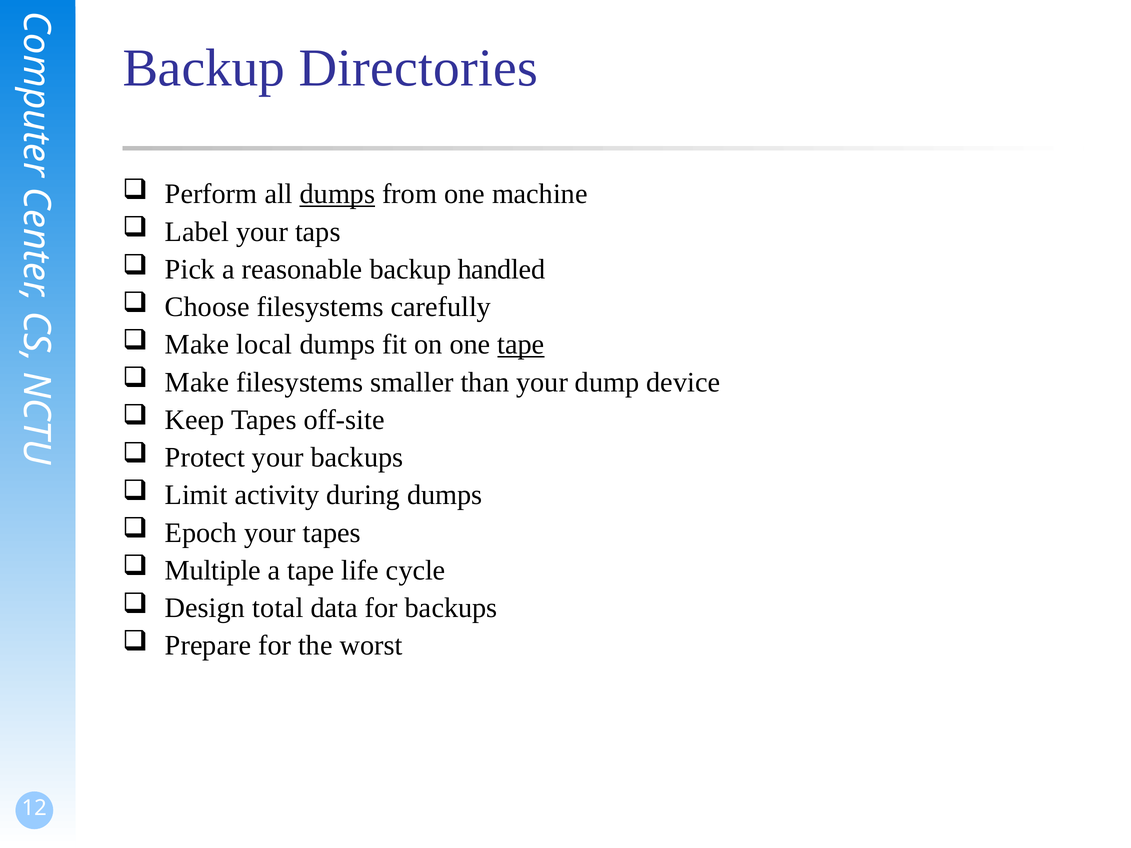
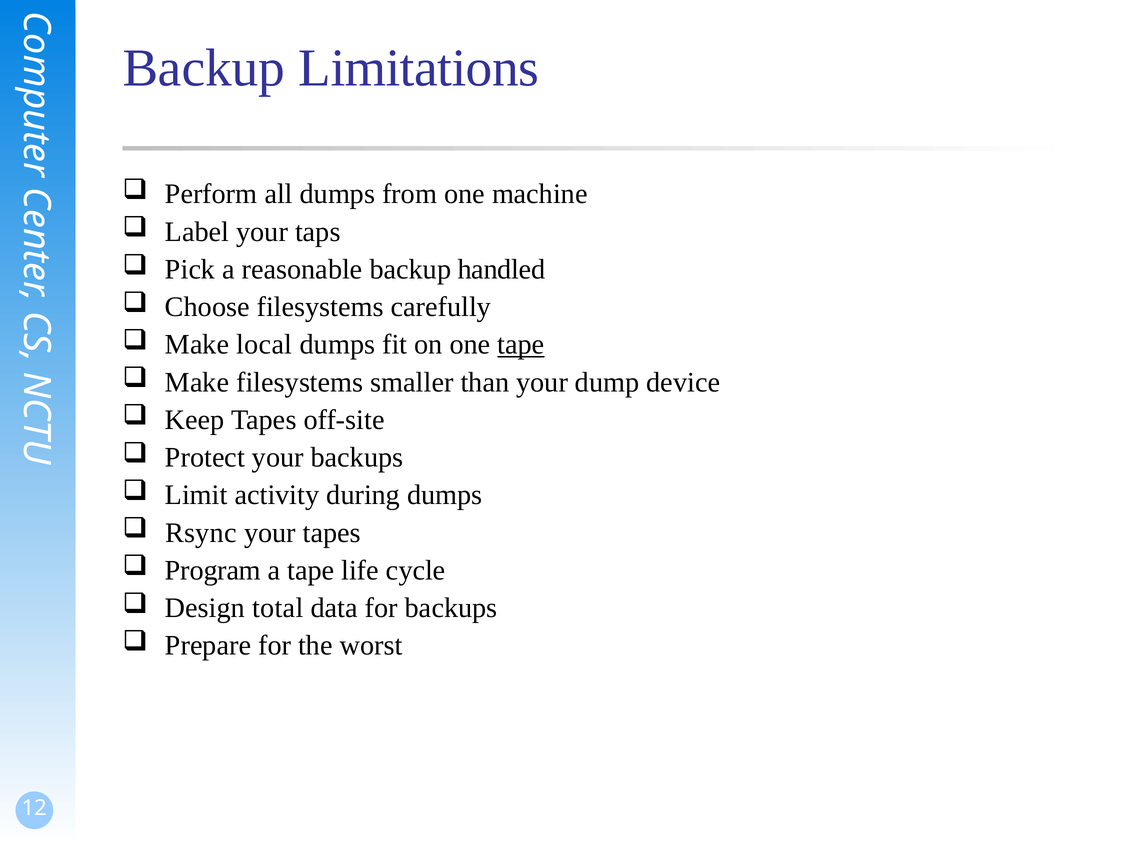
Directories: Directories -> Limitations (419, 68)
dumps underline: present -> none (337, 194)
Epoch: Epoch -> Rsync (201, 533)
Multiple: Multiple -> Program (213, 570)
